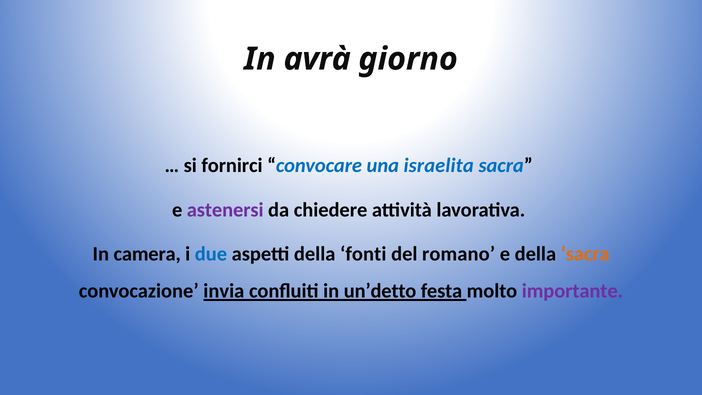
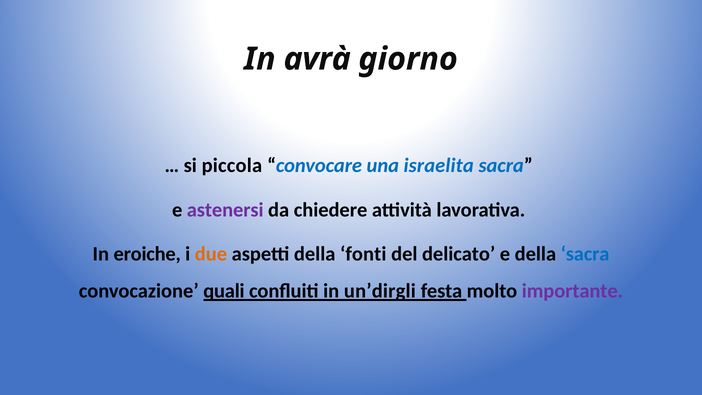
fornirci: fornirci -> piccola (232, 166)
camera: camera -> eroiche (147, 254)
due colour: blue -> orange (211, 254)
romano: romano -> delicato (459, 254)
sacra colour: orange -> blue (585, 254)
invia: invia -> quali (224, 291)
un’detto: un’detto -> un’dirgli (380, 291)
